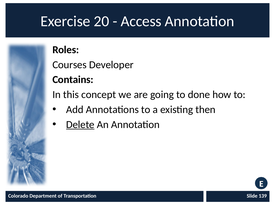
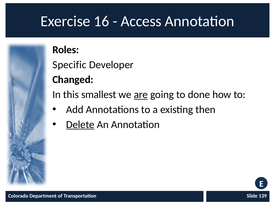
20: 20 -> 16 (102, 21)
Courses: Courses -> Specific (69, 65)
Contains: Contains -> Changed (73, 80)
concept: concept -> smallest (99, 95)
are underline: none -> present (141, 95)
